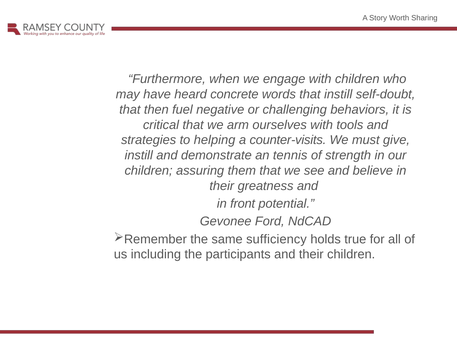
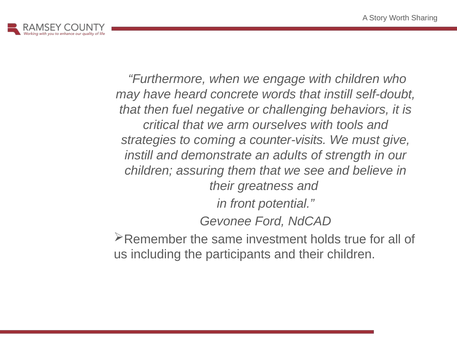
helping: helping -> coming (215, 140)
tennis: tennis -> adults (290, 155)
sufficiency: sufficiency -> investment (277, 239)
